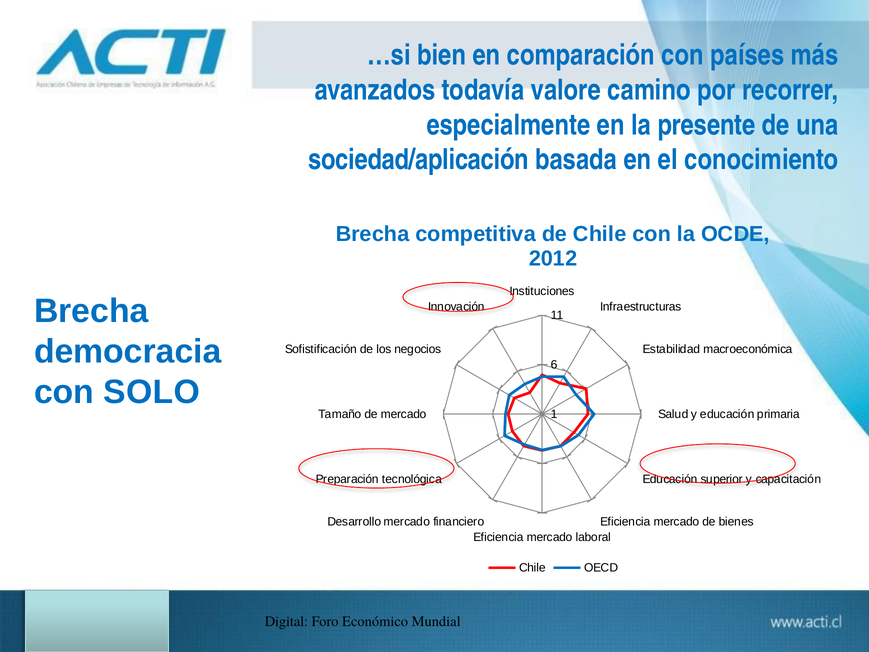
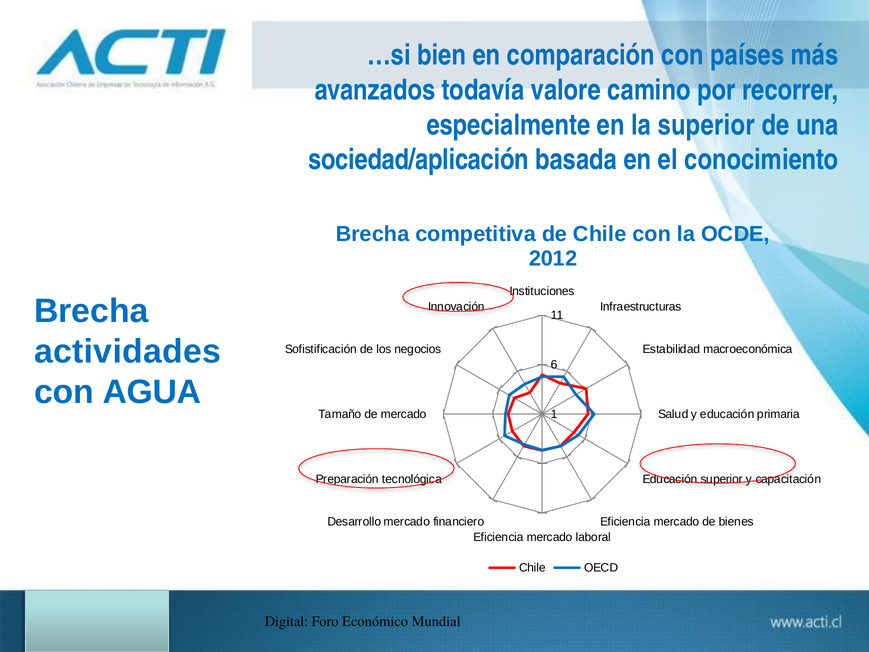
la presente: presente -> superior (706, 125)
democracia: democracia -> actividades (128, 351)
SOLO: SOLO -> AGUA (152, 392)
